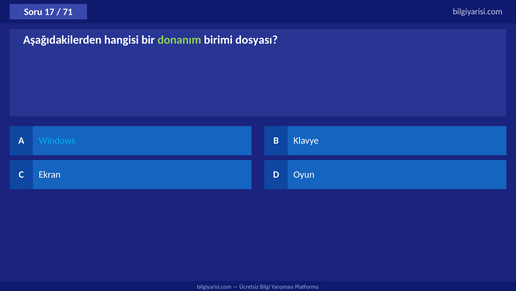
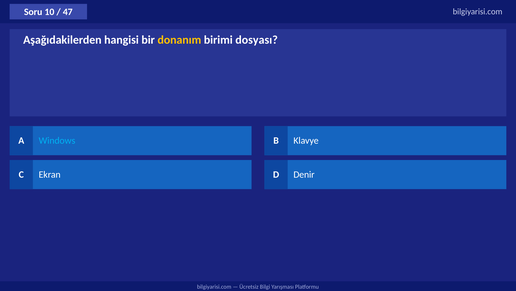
17: 17 -> 10 (49, 12)
71: 71 -> 47 (68, 12)
donanım colour: light green -> yellow (179, 40)
Oyun: Oyun -> Denir (304, 174)
